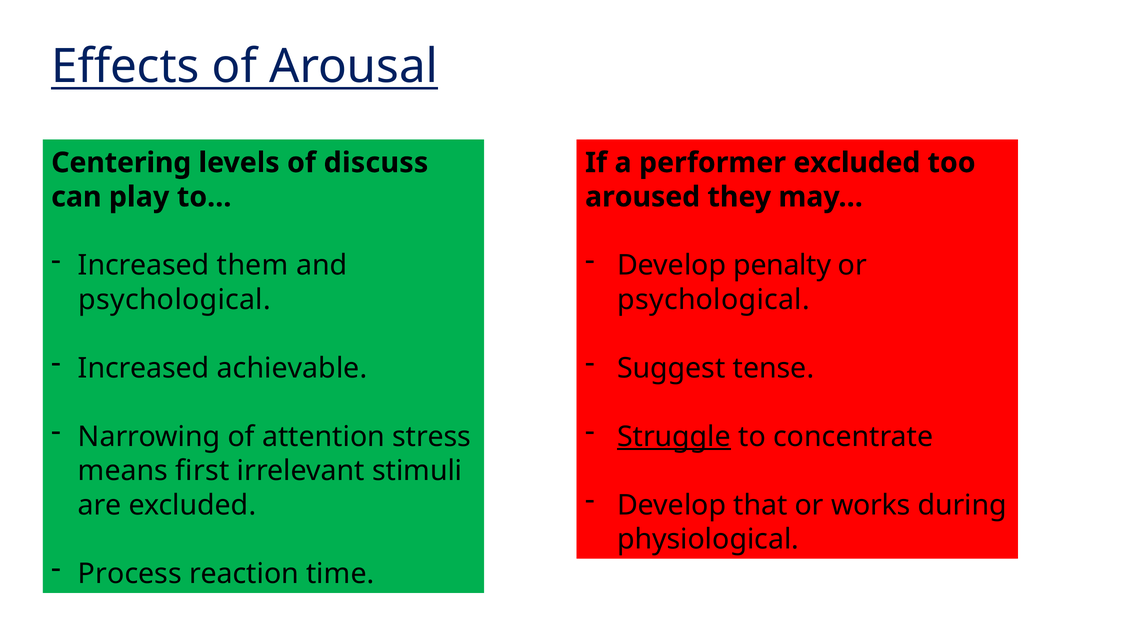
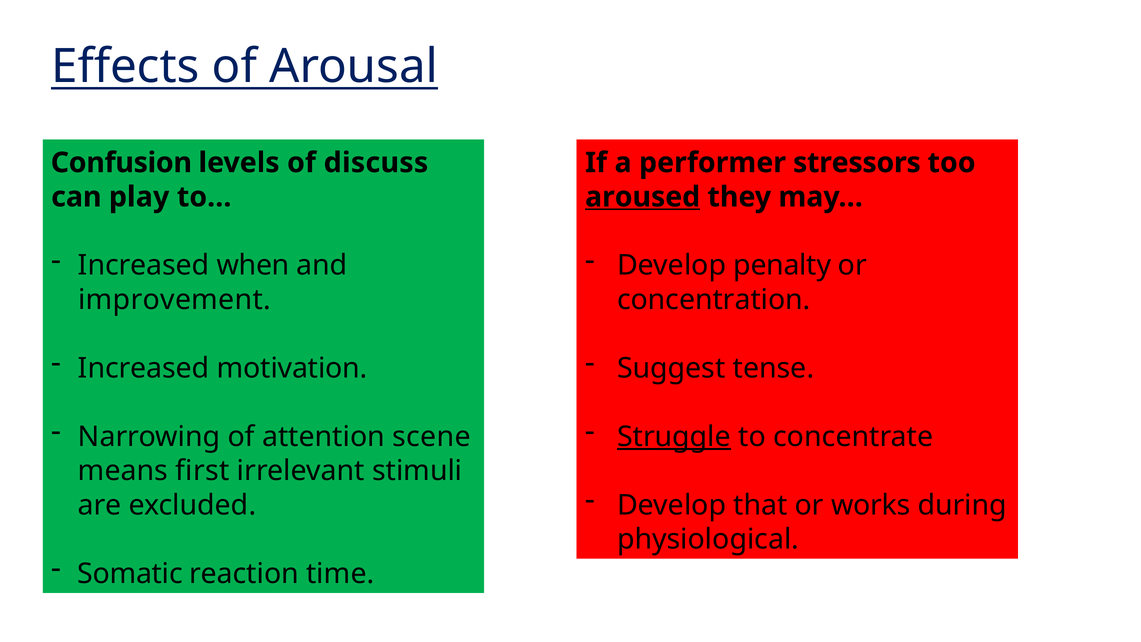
Centering: Centering -> Confusion (121, 163)
performer excluded: excluded -> stressors (857, 163)
aroused underline: none -> present (643, 197)
them: them -> when (253, 265)
psychological: psychological -> improvement (175, 300)
psychological: psychological -> concentration (714, 300)
achievable: achievable -> motivation (292, 368)
stress: stress -> scene (432, 437)
Process: Process -> Somatic (130, 573)
